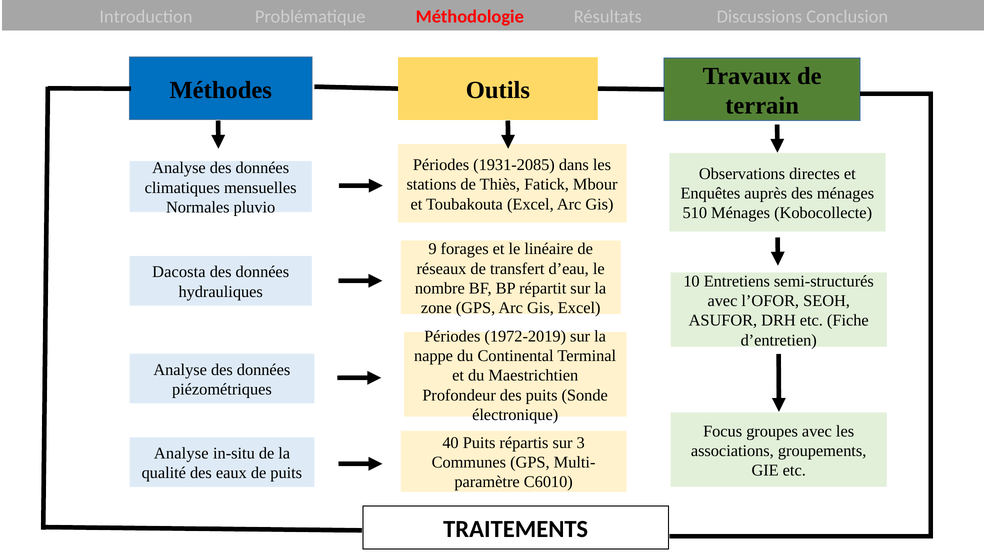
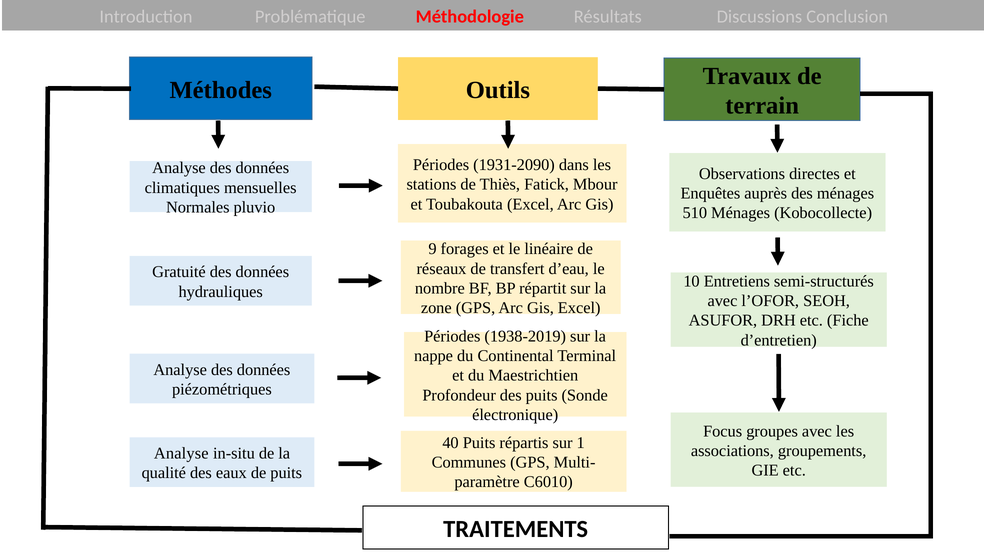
1931-2085: 1931-2085 -> 1931-2090 (514, 165)
Dacosta: Dacosta -> Gratuité (179, 272)
1972-2019: 1972-2019 -> 1938-2019 (525, 336)
3: 3 -> 1 (581, 443)
